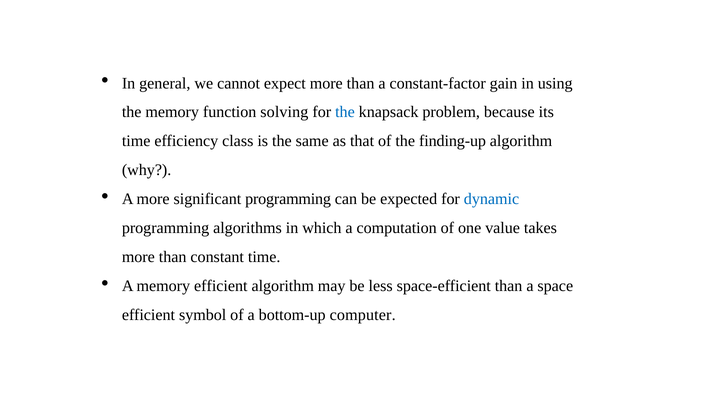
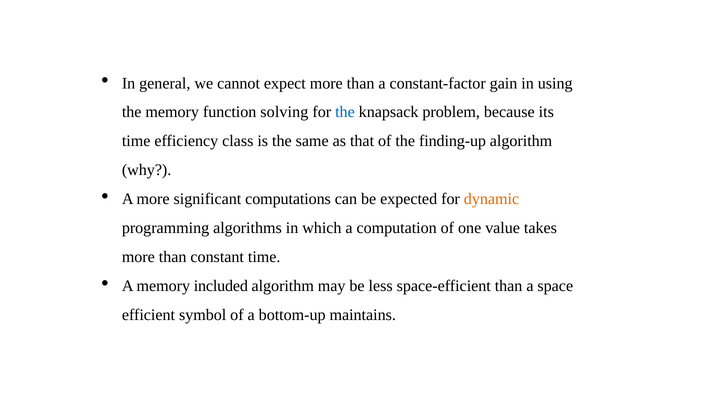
significant programming: programming -> computations (288, 199)
dynamic colour: blue -> orange (491, 199)
memory efficient: efficient -> included (221, 286)
computer: computer -> maintains (363, 315)
